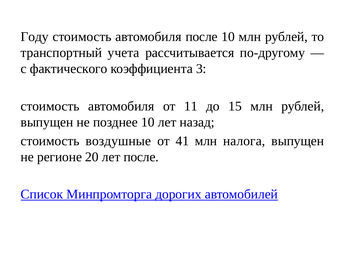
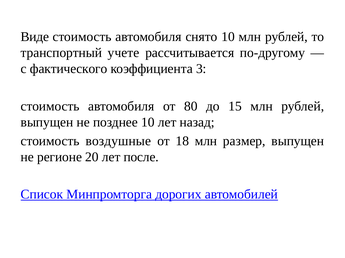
Году: Году -> Виде (35, 37)
автомобиля после: после -> снято (201, 37)
учета: учета -> учете (124, 53)
11: 11 -> 80 (191, 106)
41: 41 -> 18 (182, 141)
налога: налога -> размер (244, 141)
